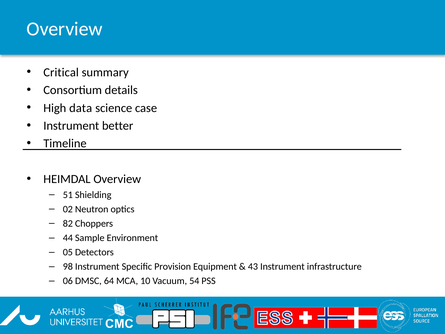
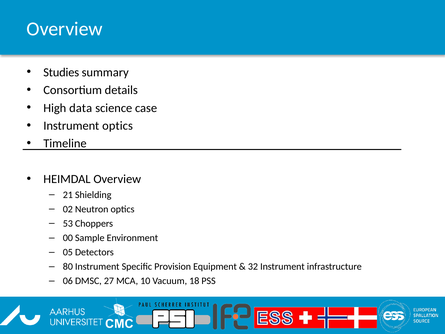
Critical: Critical -> Studies (61, 72)
Instrument better: better -> optics (118, 126)
51: 51 -> 21 (68, 195)
82: 82 -> 53 (68, 223)
44: 44 -> 00 (68, 238)
98: 98 -> 80 (68, 266)
43: 43 -> 32 (253, 266)
64: 64 -> 27 (109, 281)
54: 54 -> 18 (194, 281)
